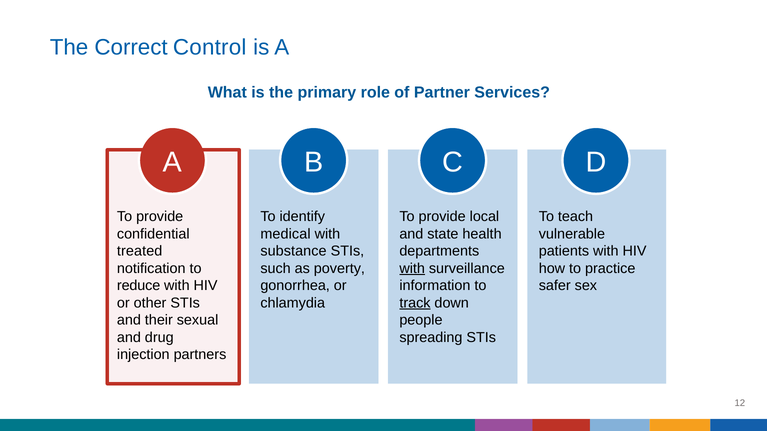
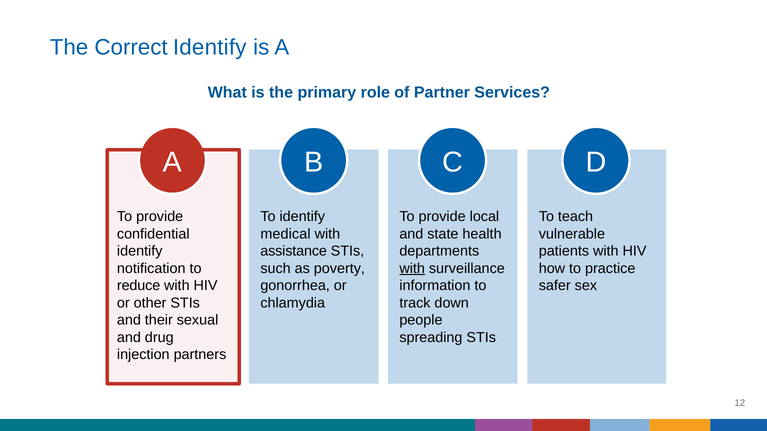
Correct Control: Control -> Identify (210, 48)
treated: treated -> identify (140, 251)
substance: substance -> assistance (294, 251)
track underline: present -> none (415, 303)
